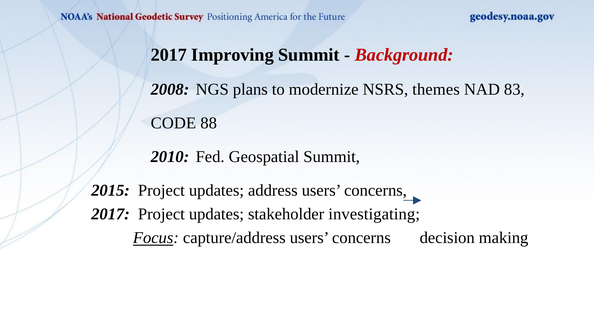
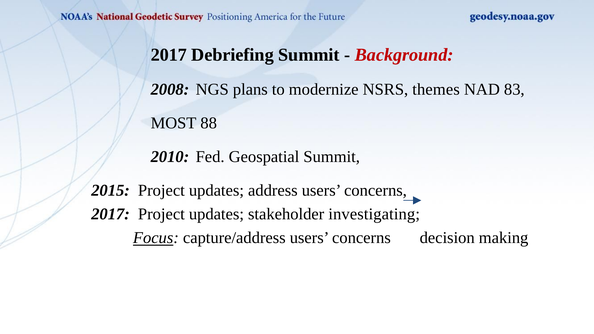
Improving: Improving -> Debriefing (233, 55)
CODE: CODE -> MOST (174, 123)
